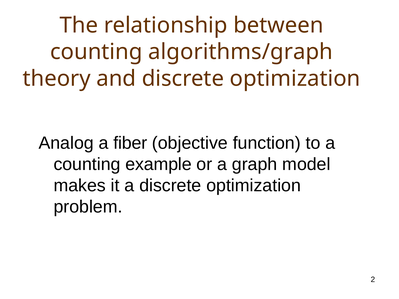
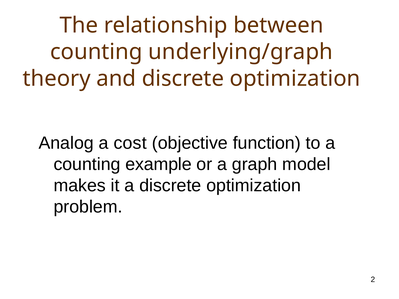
algorithms/graph: algorithms/graph -> underlying/graph (241, 52)
fiber: fiber -> cost (130, 143)
